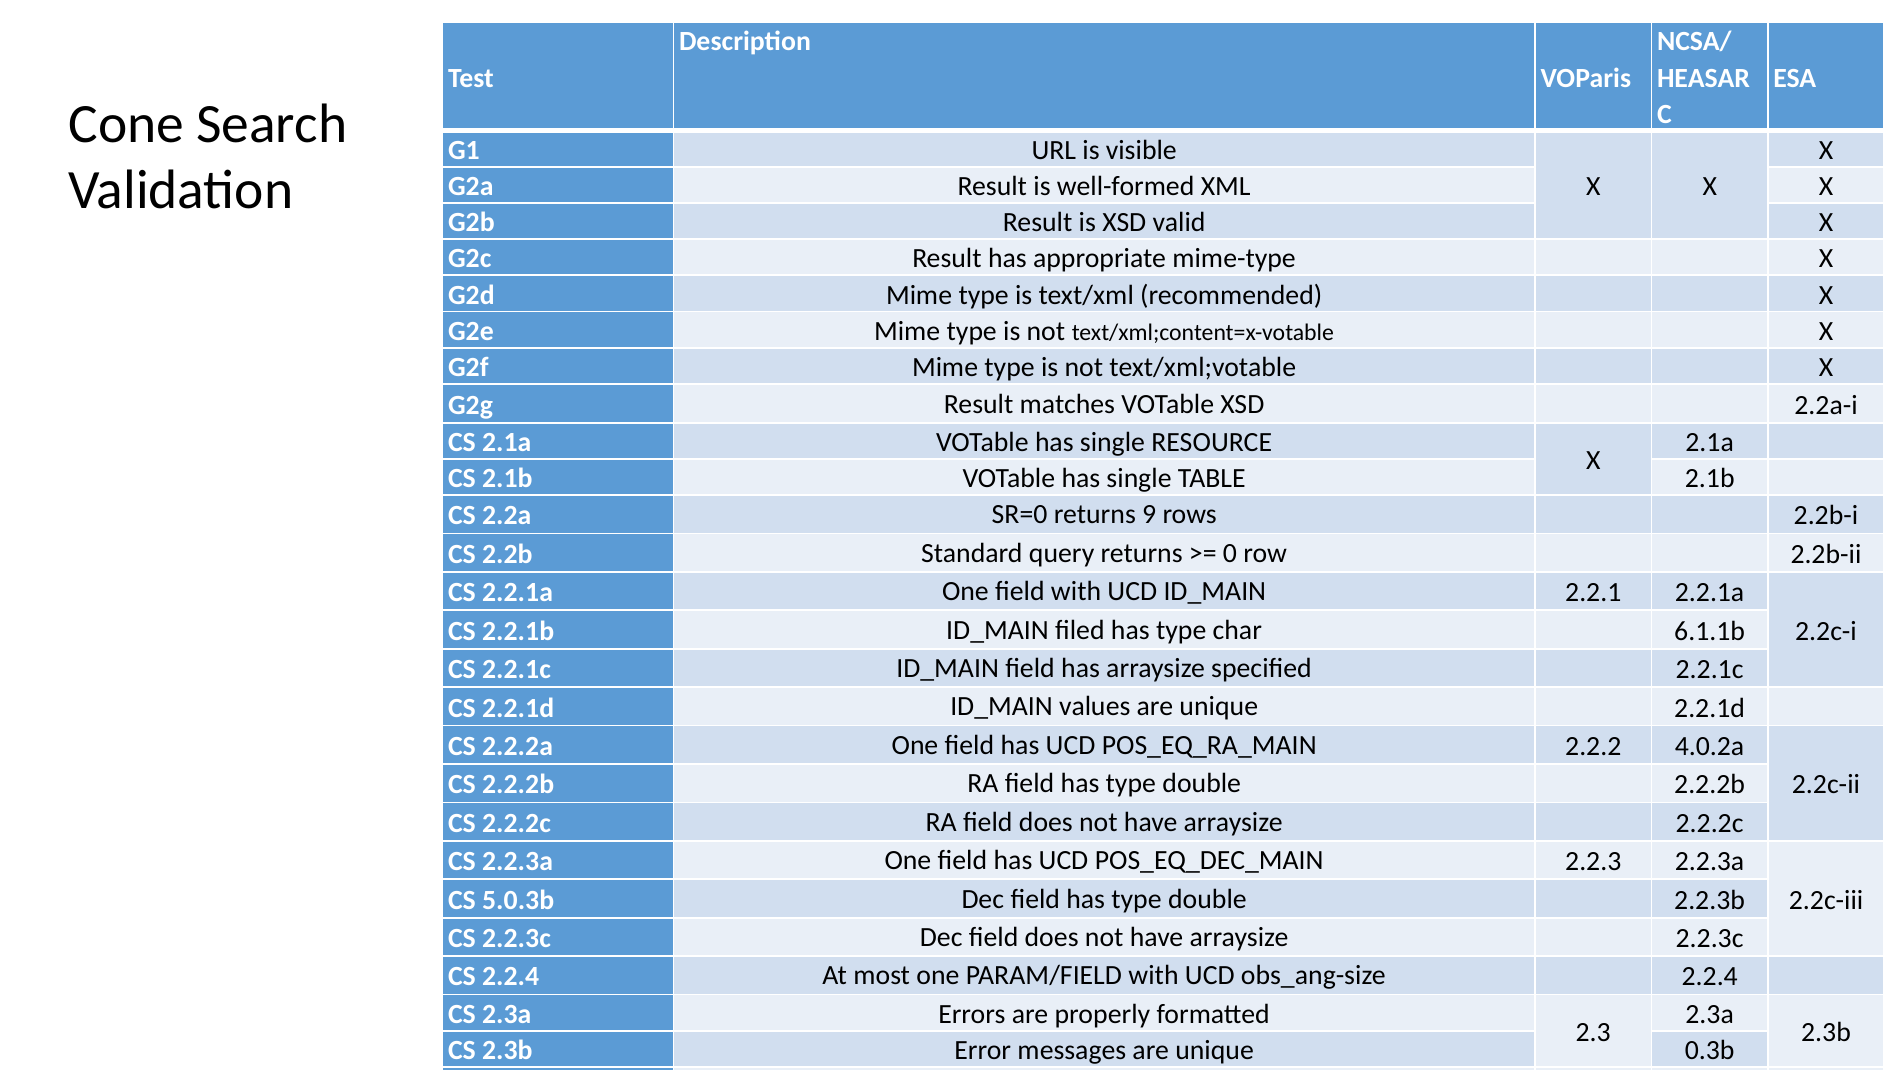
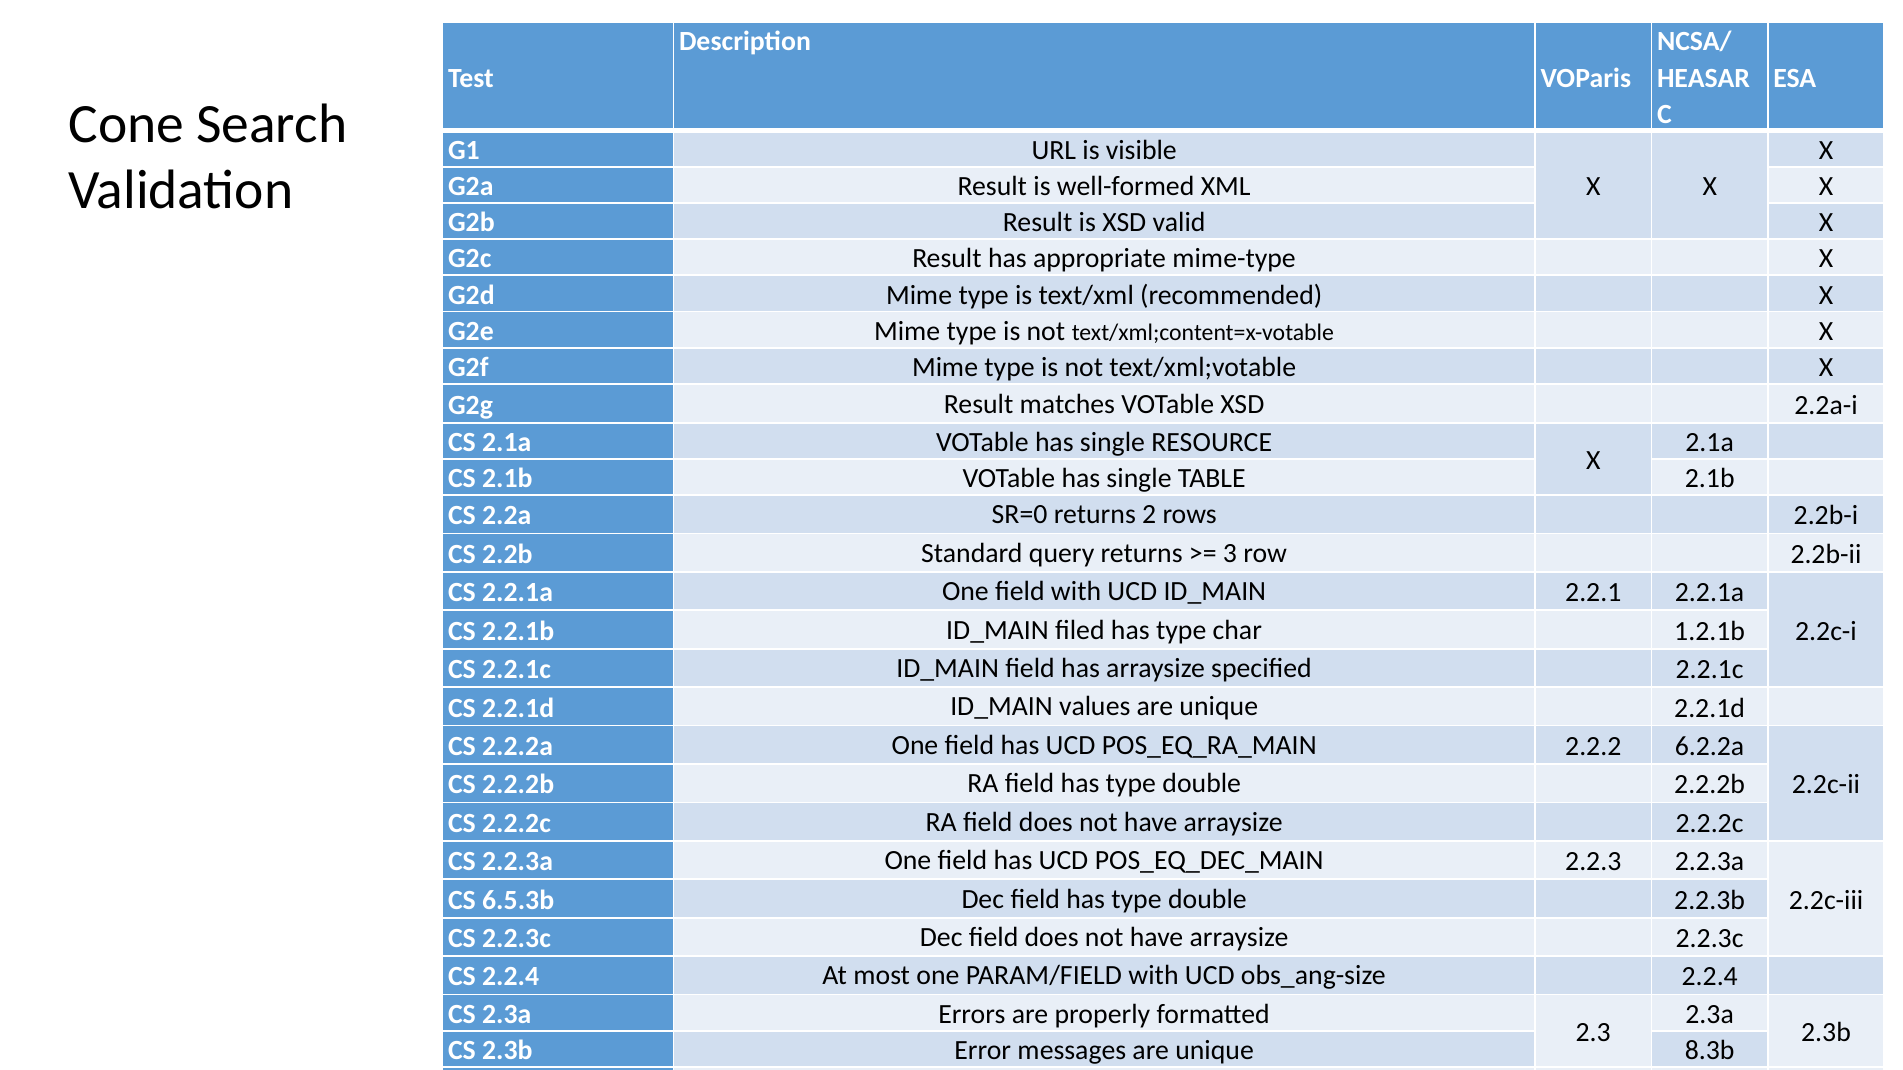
9: 9 -> 2 (1149, 515)
0: 0 -> 3 (1230, 553)
6.1.1b: 6.1.1b -> 1.2.1b (1710, 631)
4.0.2a: 4.0.2a -> 6.2.2a (1710, 747)
5.0.3b: 5.0.3b -> 6.5.3b (518, 900)
0.3b: 0.3b -> 8.3b (1710, 1051)
